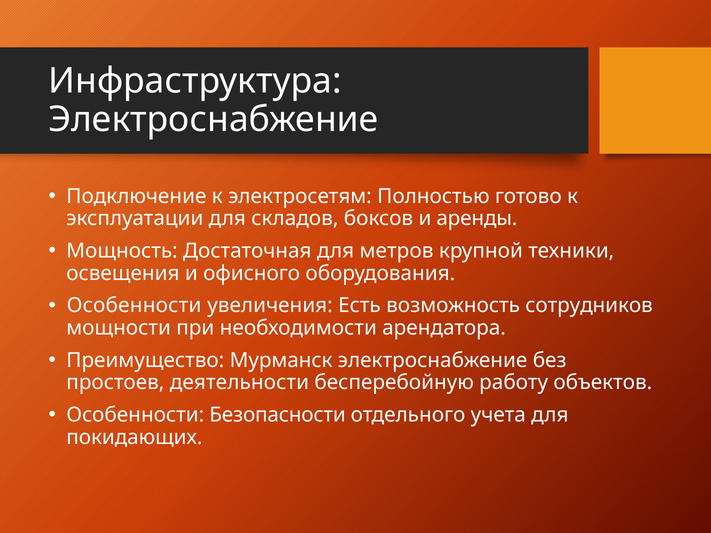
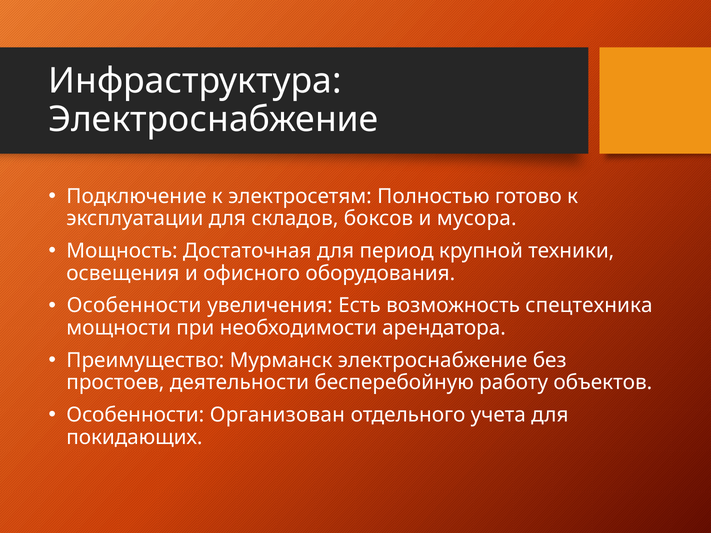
аренды: аренды -> мусора (477, 219)
метров: метров -> период (397, 251)
сотрудников: сотрудников -> спецтехника (589, 306)
Безопасности: Безопасности -> Организован (277, 415)
